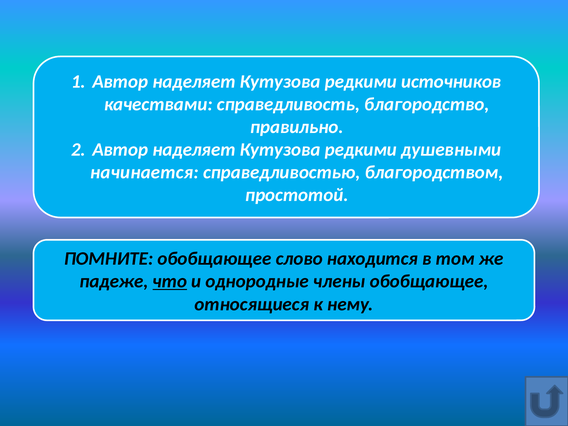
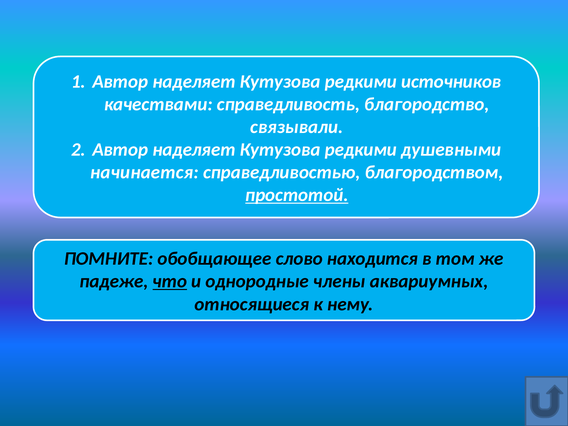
правильно: правильно -> связывали (297, 127)
простотой underline: none -> present (297, 195)
члены обобщающее: обобщающее -> аквариумных (429, 281)
